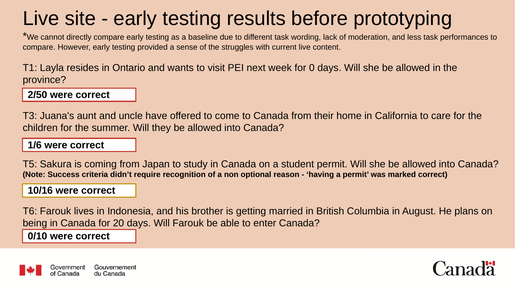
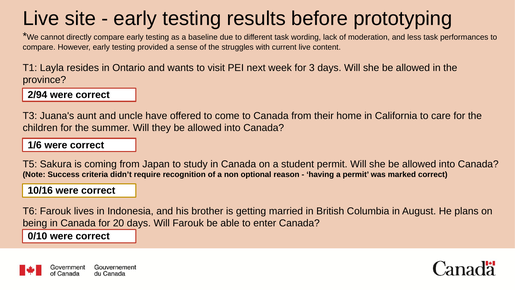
0: 0 -> 3 (312, 68)
2/50: 2/50 -> 2/94 (37, 95)
